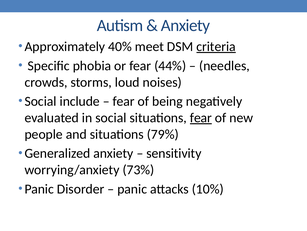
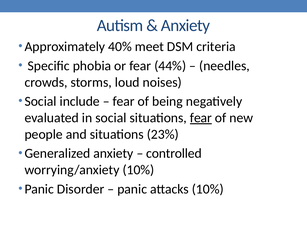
criteria underline: present -> none (216, 46)
79%: 79% -> 23% (163, 134)
sensitivity: sensitivity -> controlled (174, 153)
worrying/anxiety 73%: 73% -> 10% (138, 169)
